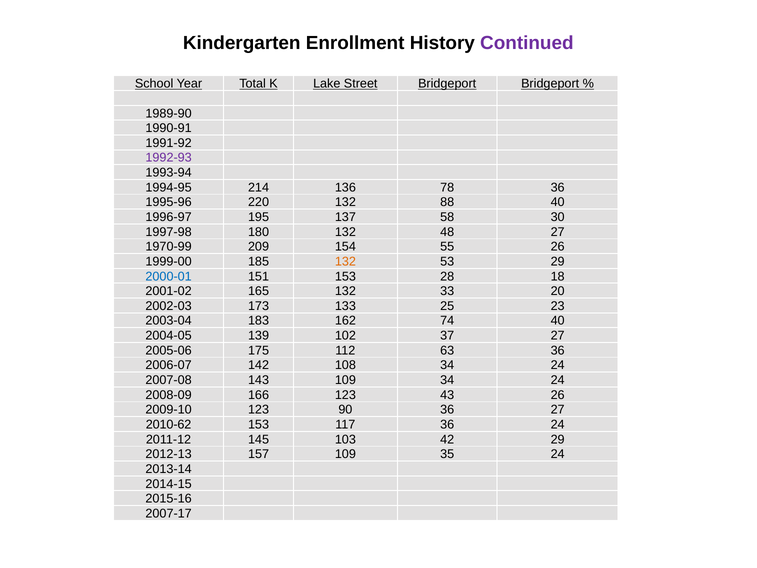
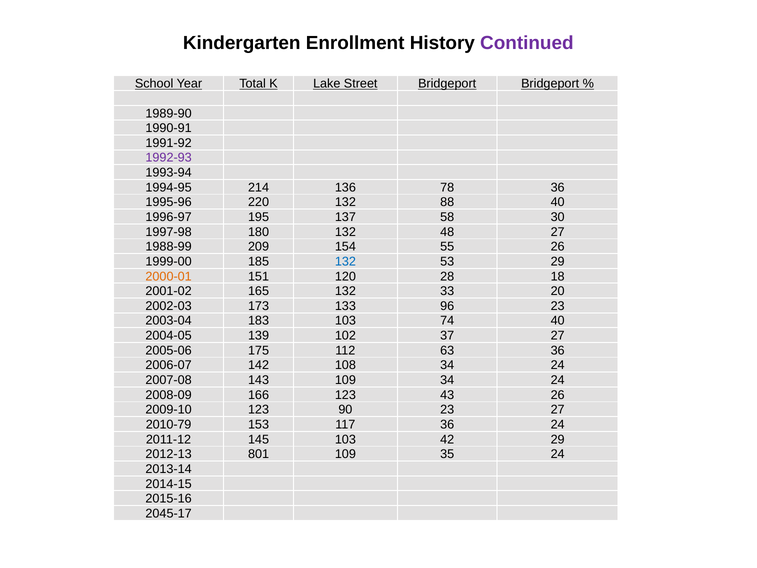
1970-99: 1970-99 -> 1988-99 (169, 247)
132 colour: orange -> blue (345, 261)
2000-01 colour: blue -> orange (169, 276)
151 153: 153 -> 120 (345, 276)
25: 25 -> 96 (447, 306)
183 162: 162 -> 103 (345, 321)
90 36: 36 -> 23 (447, 410)
2010-62: 2010-62 -> 2010-79 (169, 424)
157: 157 -> 801 (259, 454)
2007-17: 2007-17 -> 2045-17 (169, 513)
